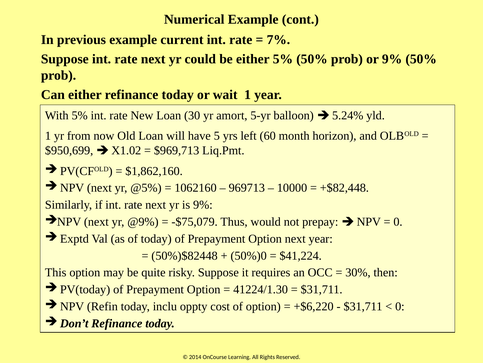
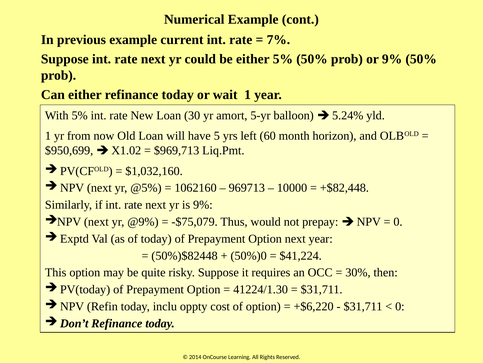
$1,862,160: $1,862,160 -> $1,032,160 (154, 171)
